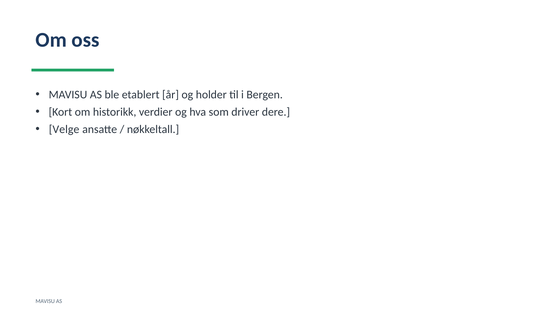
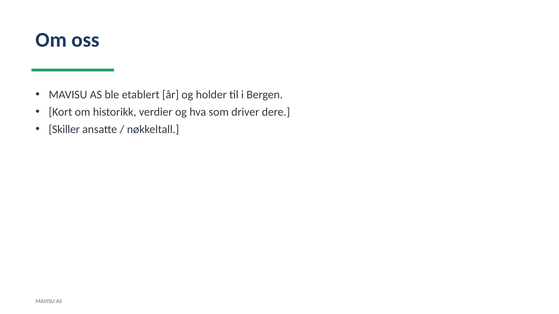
Velge: Velge -> Skiller (64, 130)
